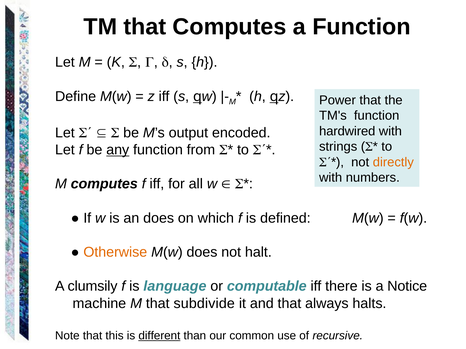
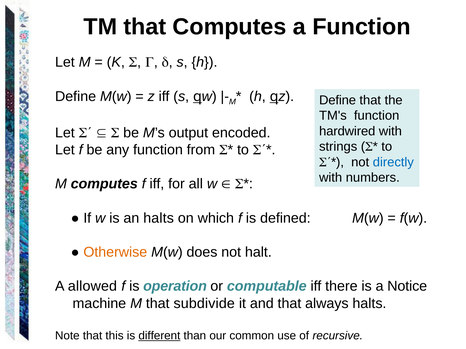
Power: Power -> Define (338, 100)
any underline: present -> none (118, 150)
directly colour: orange -> blue (393, 162)
an does: does -> halts (159, 218)
clumsily: clumsily -> allowed (92, 287)
language: language -> operation (175, 287)
